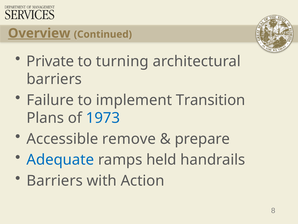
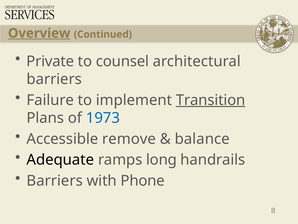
turning: turning -> counsel (122, 61)
Transition underline: none -> present (211, 100)
prepare: prepare -> balance (202, 139)
Adequate colour: blue -> black (60, 159)
held: held -> long (161, 159)
Action: Action -> Phone (143, 180)
